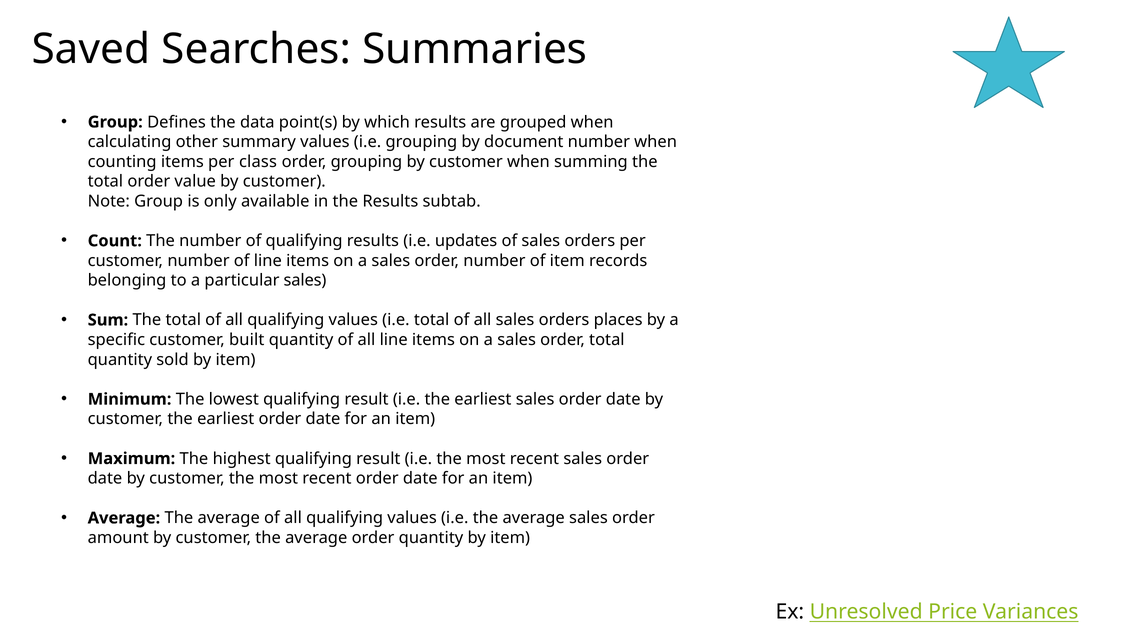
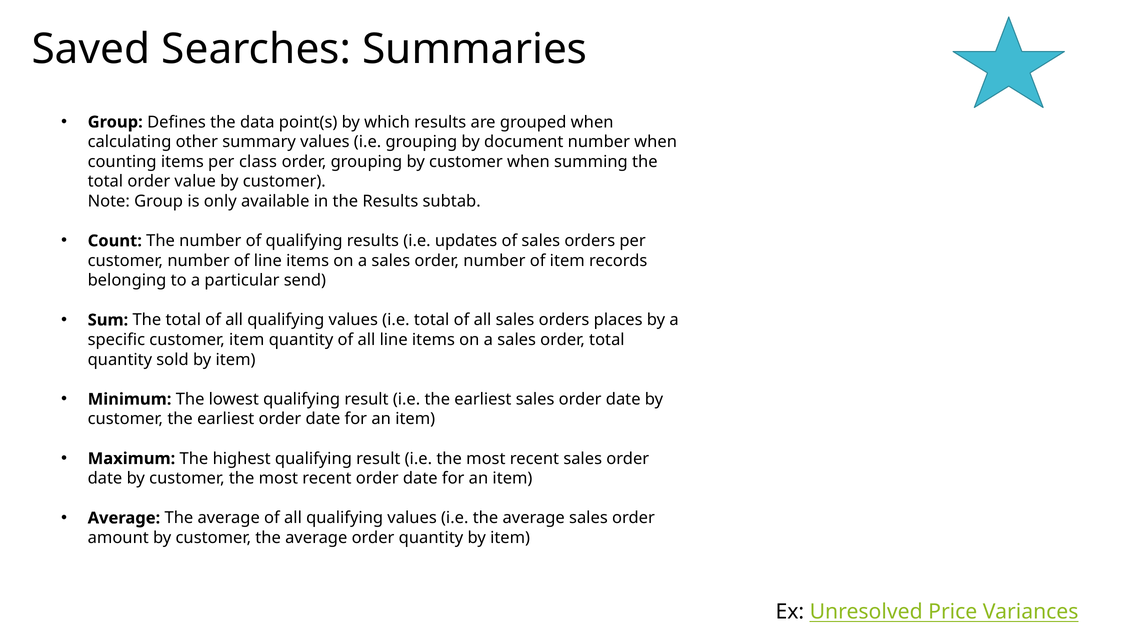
particular sales: sales -> send (305, 281)
customer built: built -> item (247, 340)
